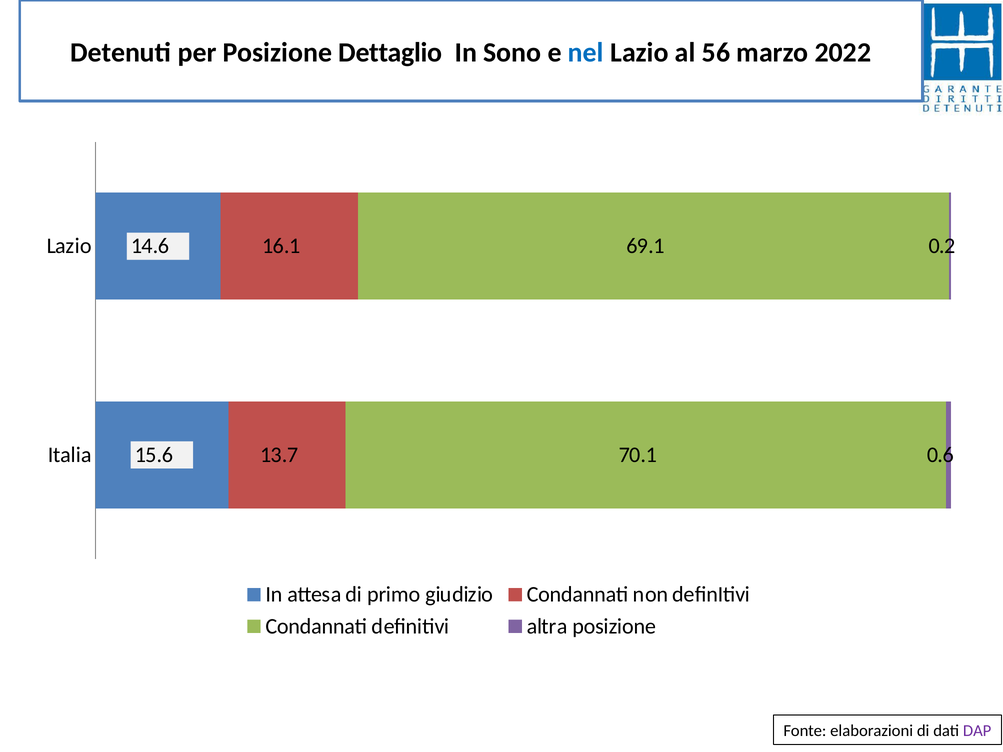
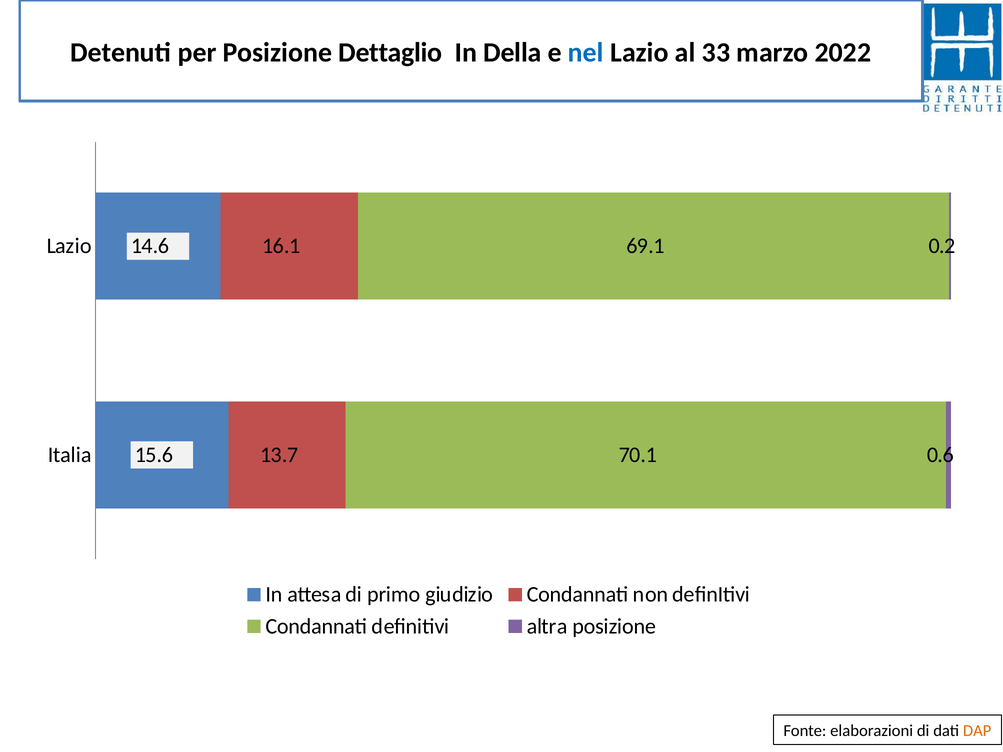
Sono: Sono -> Della (512, 53)
56: 56 -> 33 (716, 53)
DAP colour: purple -> orange (977, 731)
